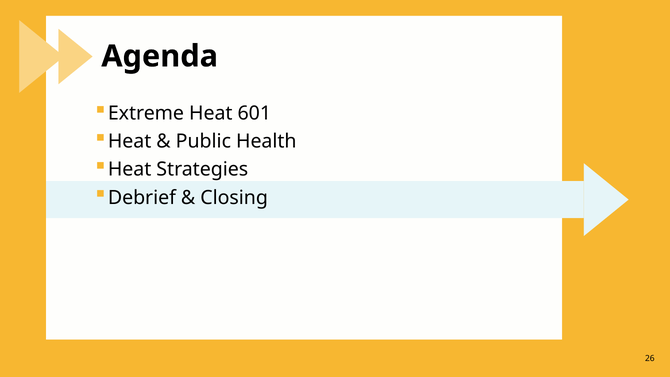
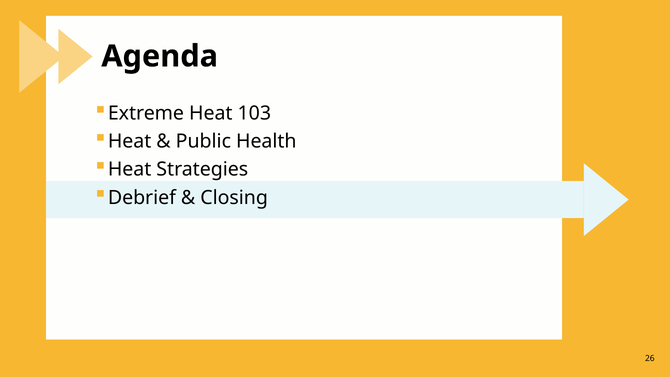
601: 601 -> 103 (254, 113)
